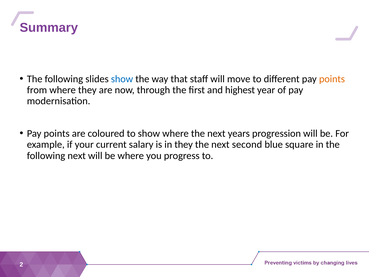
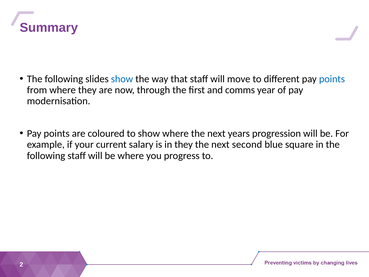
points colour: orange -> blue (332, 79)
highest: highest -> comms (240, 90)
following next: next -> staff (77, 156)
